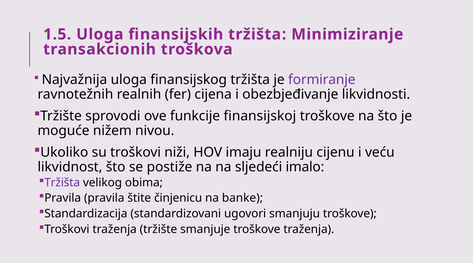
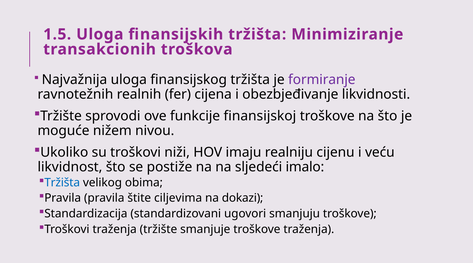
Tržišta colour: purple -> blue (62, 182)
činjenicu: činjenicu -> ciljevima (178, 198)
banke: banke -> dokazi (243, 198)
